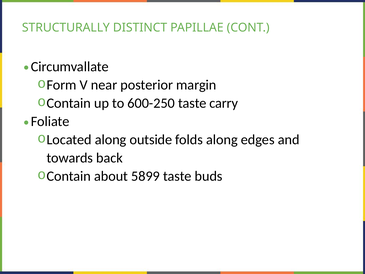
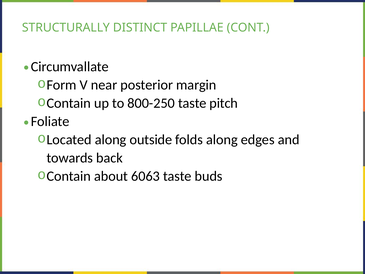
600-250: 600-250 -> 800-250 (151, 103)
carry: carry -> pitch (224, 103)
5899: 5899 -> 6063 (146, 176)
